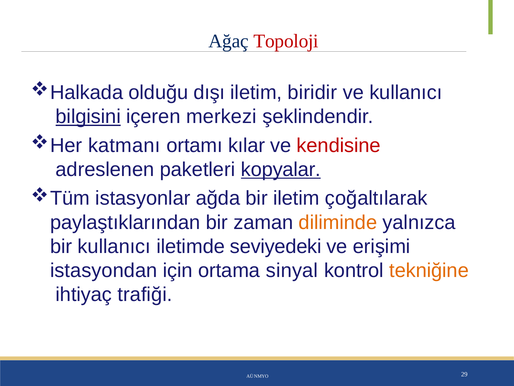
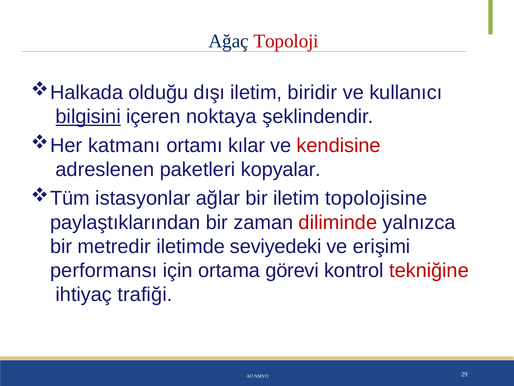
merkezi: merkezi -> noktaya (221, 116)
kopyalar underline: present -> none (281, 169)
ağda: ağda -> ağlar (218, 198)
çoğaltılarak: çoğaltılarak -> topolojisine (376, 198)
diliminde colour: orange -> red (338, 222)
bir kullanıcı: kullanıcı -> metredir (114, 246)
istasyondan: istasyondan -> performansı (104, 270)
sinyal: sinyal -> görevi (292, 270)
tekniğine colour: orange -> red (429, 270)
